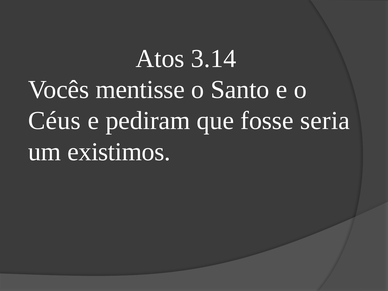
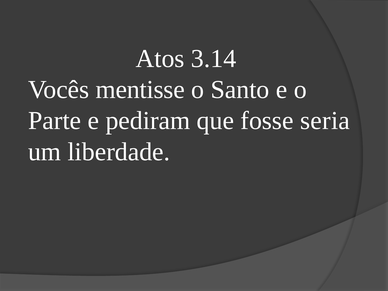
Céus: Céus -> Parte (55, 121)
existimos: existimos -> liberdade (119, 152)
